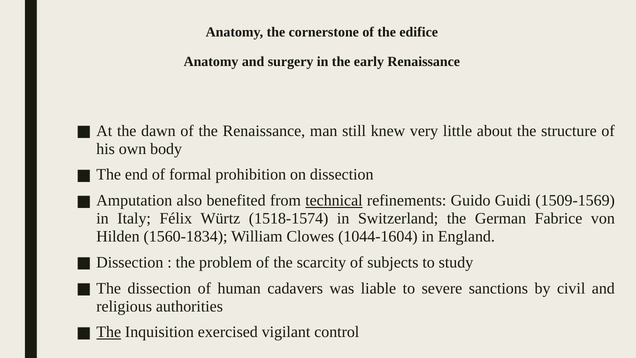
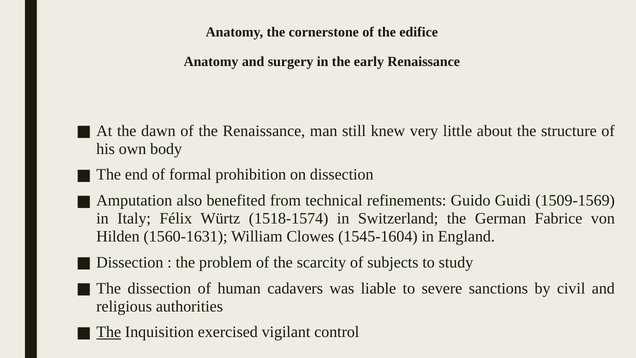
technical underline: present -> none (334, 200)
1560-1834: 1560-1834 -> 1560-1631 (186, 236)
1044-1604: 1044-1604 -> 1545-1604 (378, 236)
